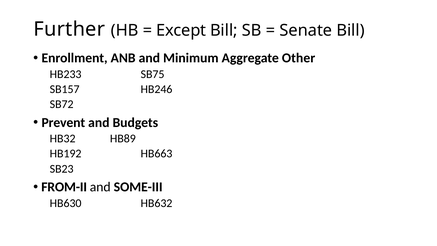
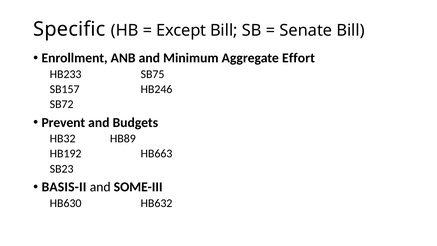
Further: Further -> Specific (69, 29)
Other: Other -> Effort (299, 58)
FROM-II: FROM-II -> BASIS-II (64, 187)
